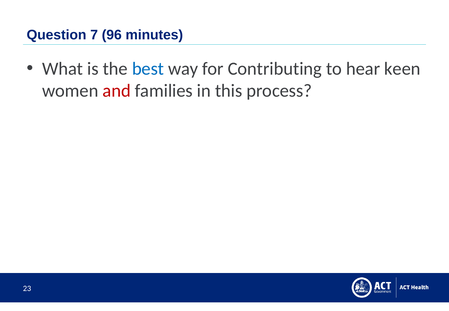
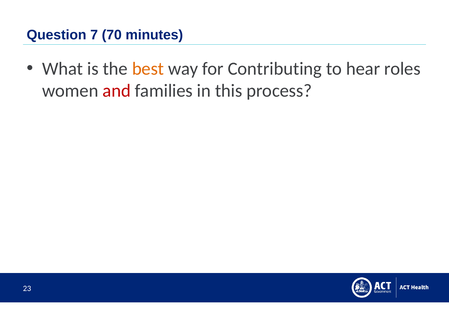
96: 96 -> 70 (112, 35)
best colour: blue -> orange (148, 69)
keen: keen -> roles (402, 69)
